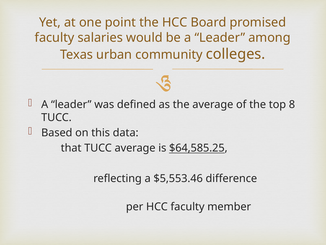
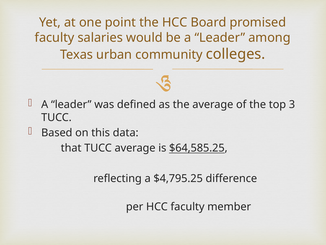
8: 8 -> 3 (292, 104)
$5,553.46: $5,553.46 -> $4,795.25 (178, 178)
